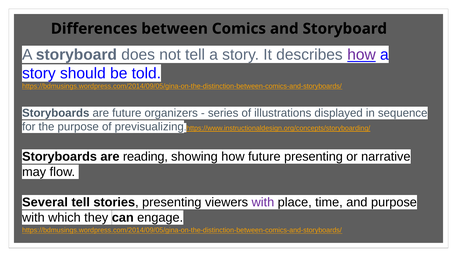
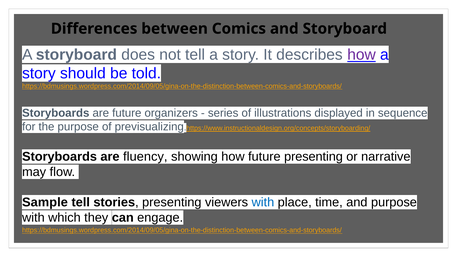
reading: reading -> fluency (145, 157)
Several: Several -> Sample (45, 203)
with colour: purple -> blue (263, 203)
